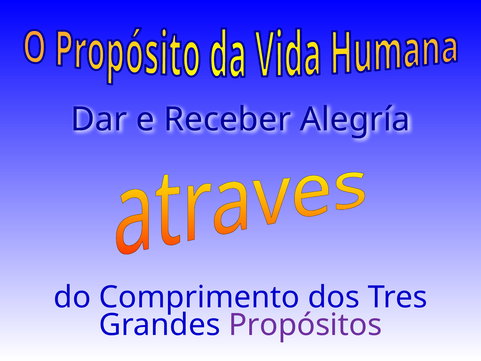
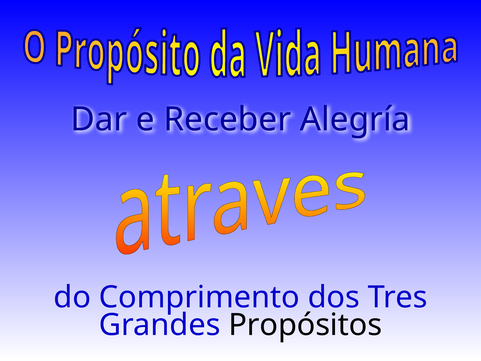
Propósitos colour: purple -> black (305, 325)
